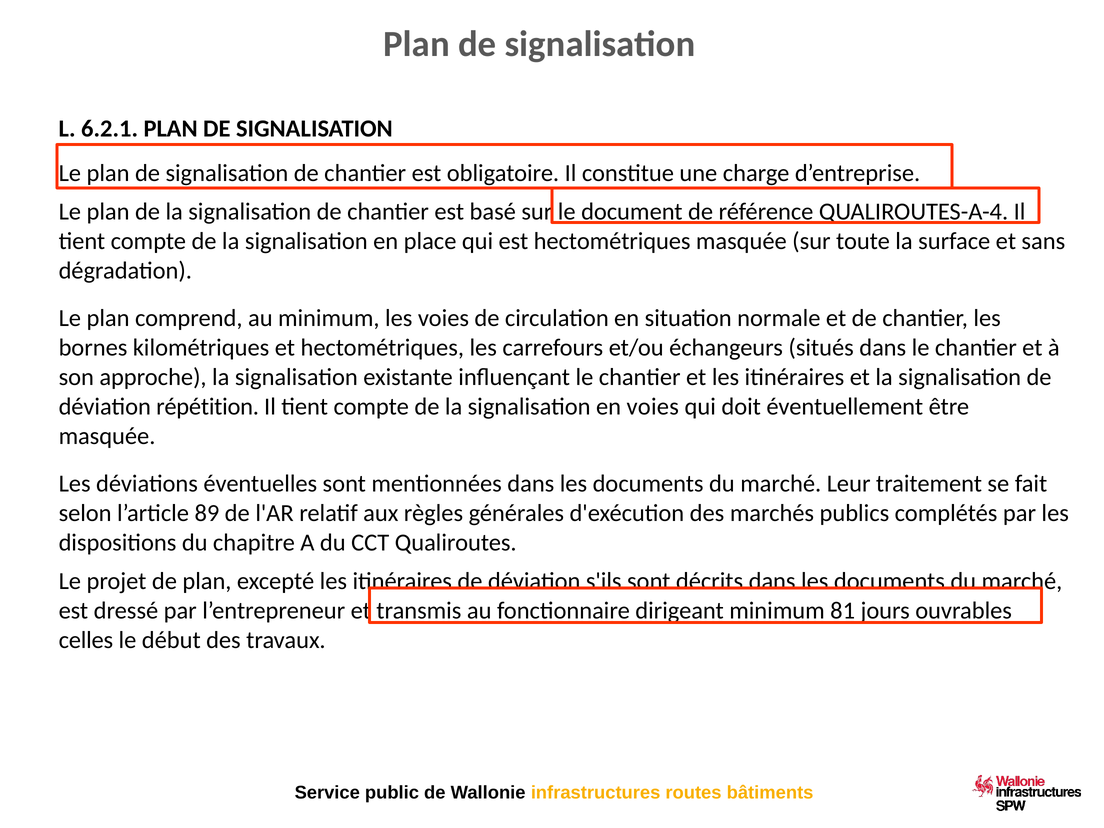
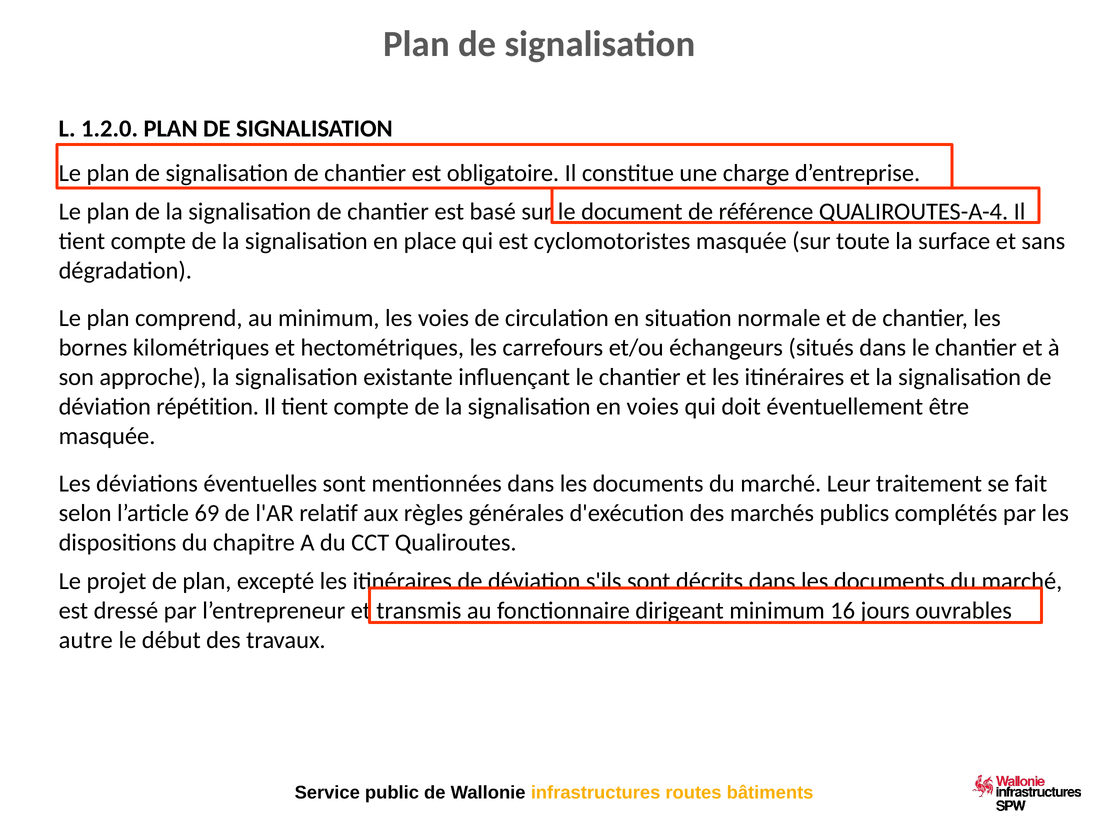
6.2.1: 6.2.1 -> 1.2.0 (110, 129)
est hectométriques: hectométriques -> cyclomotoristes (612, 241)
89: 89 -> 69 (207, 513)
81: 81 -> 16 (843, 611)
celles: celles -> autre (86, 640)
